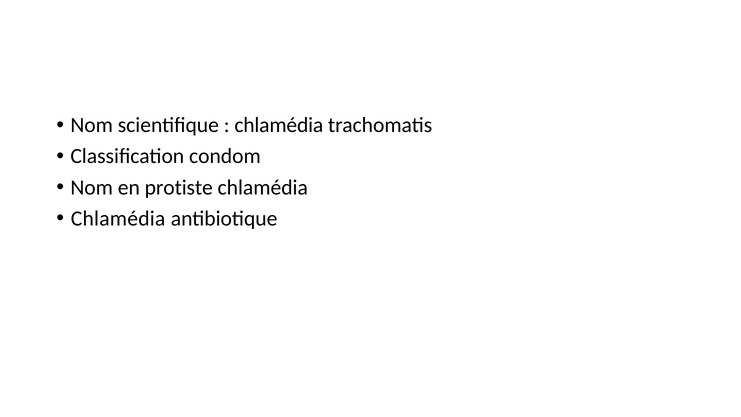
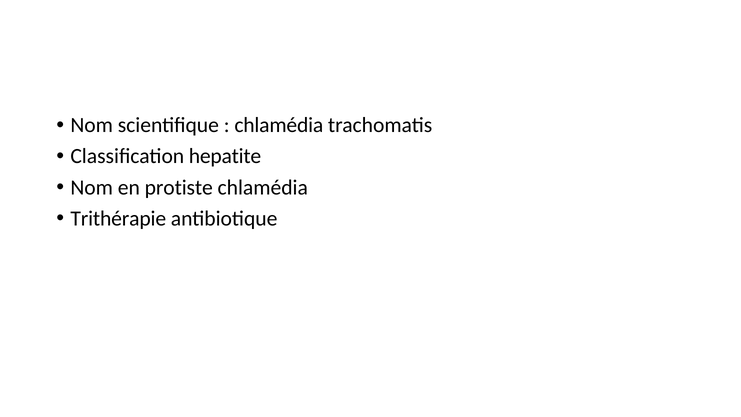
condom: condom -> hepatite (225, 156)
Chlamédia: Chlamédia -> Trithérapie (118, 218)
